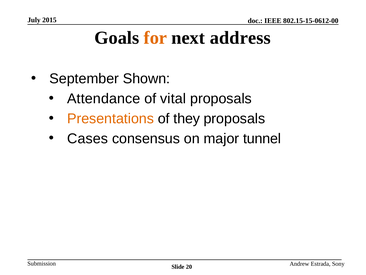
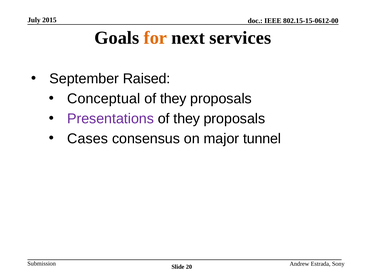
address: address -> services (240, 38)
Shown: Shown -> Raised (147, 78)
Attendance: Attendance -> Conceptual (104, 98)
vital: vital -> they (173, 98)
Presentations colour: orange -> purple (111, 118)
